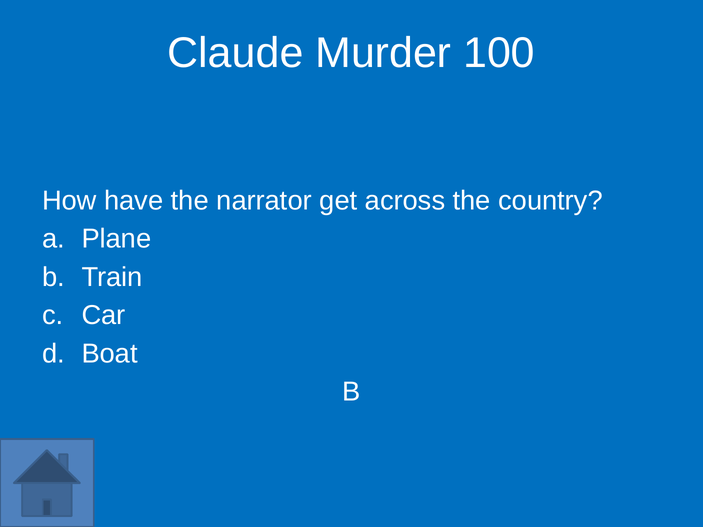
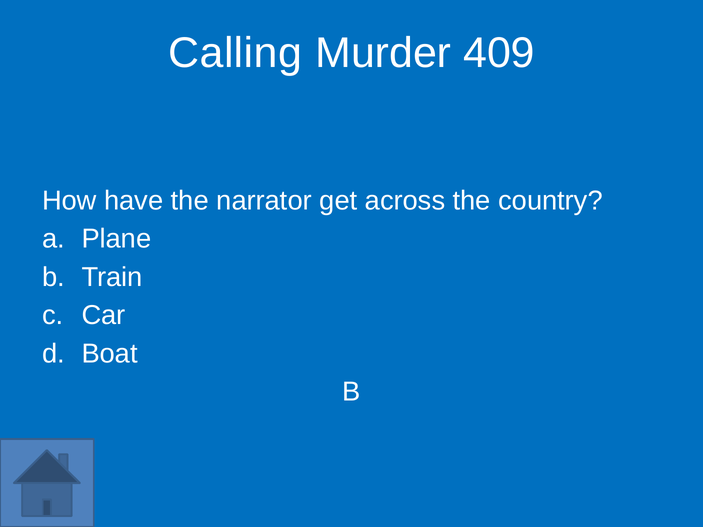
Claude: Claude -> Calling (235, 53)
100: 100 -> 409 (499, 53)
